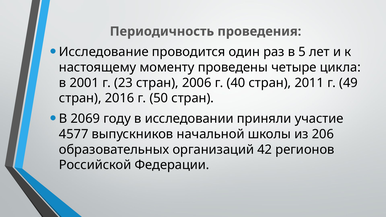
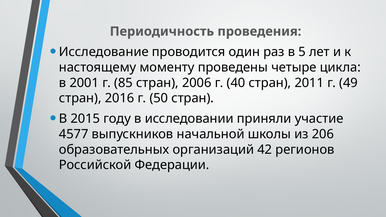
23: 23 -> 85 (123, 83)
2069: 2069 -> 2015 (85, 119)
